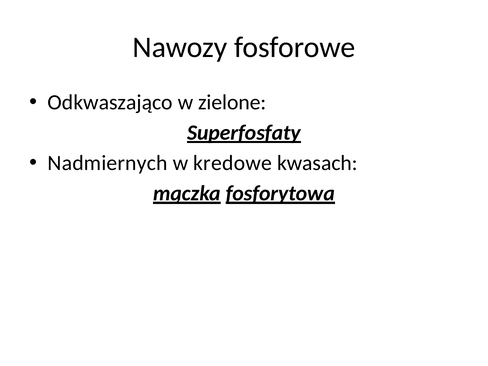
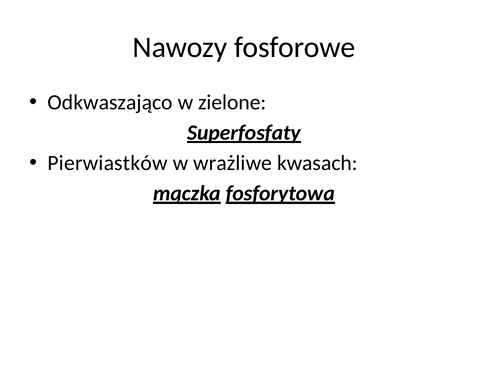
Nadmiernych: Nadmiernych -> Pierwiastków (108, 163)
kredowe: kredowe -> wrażliwe (233, 163)
